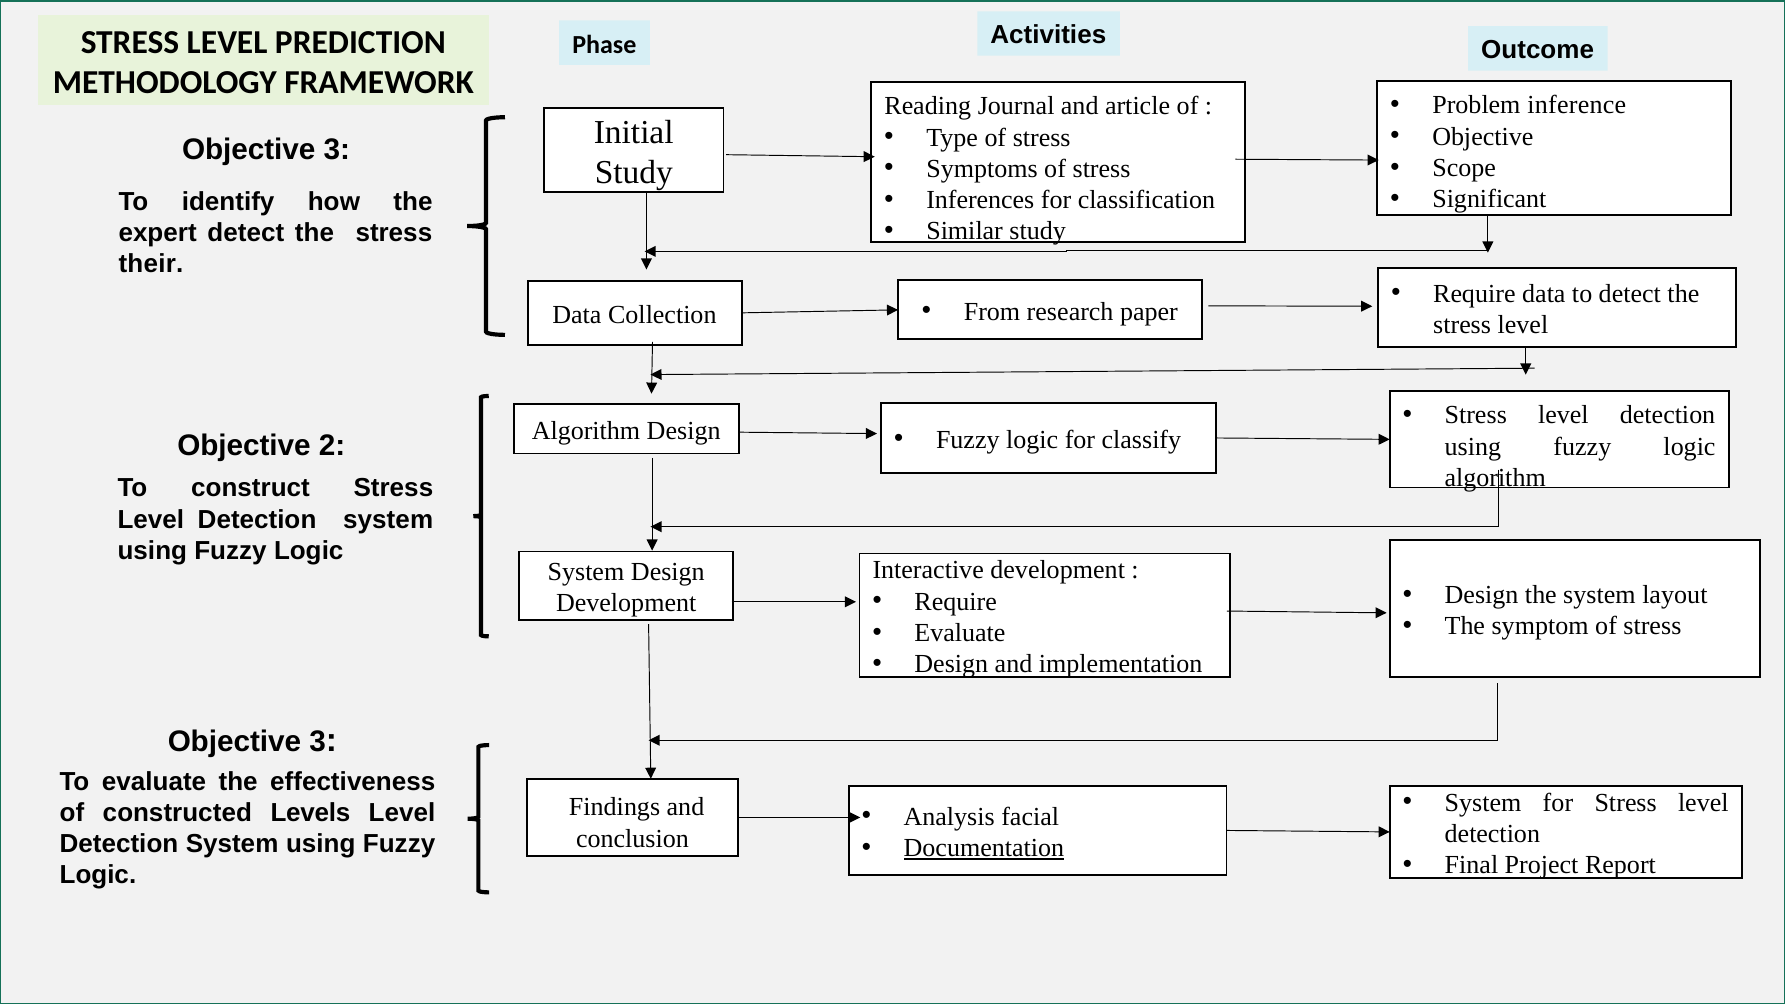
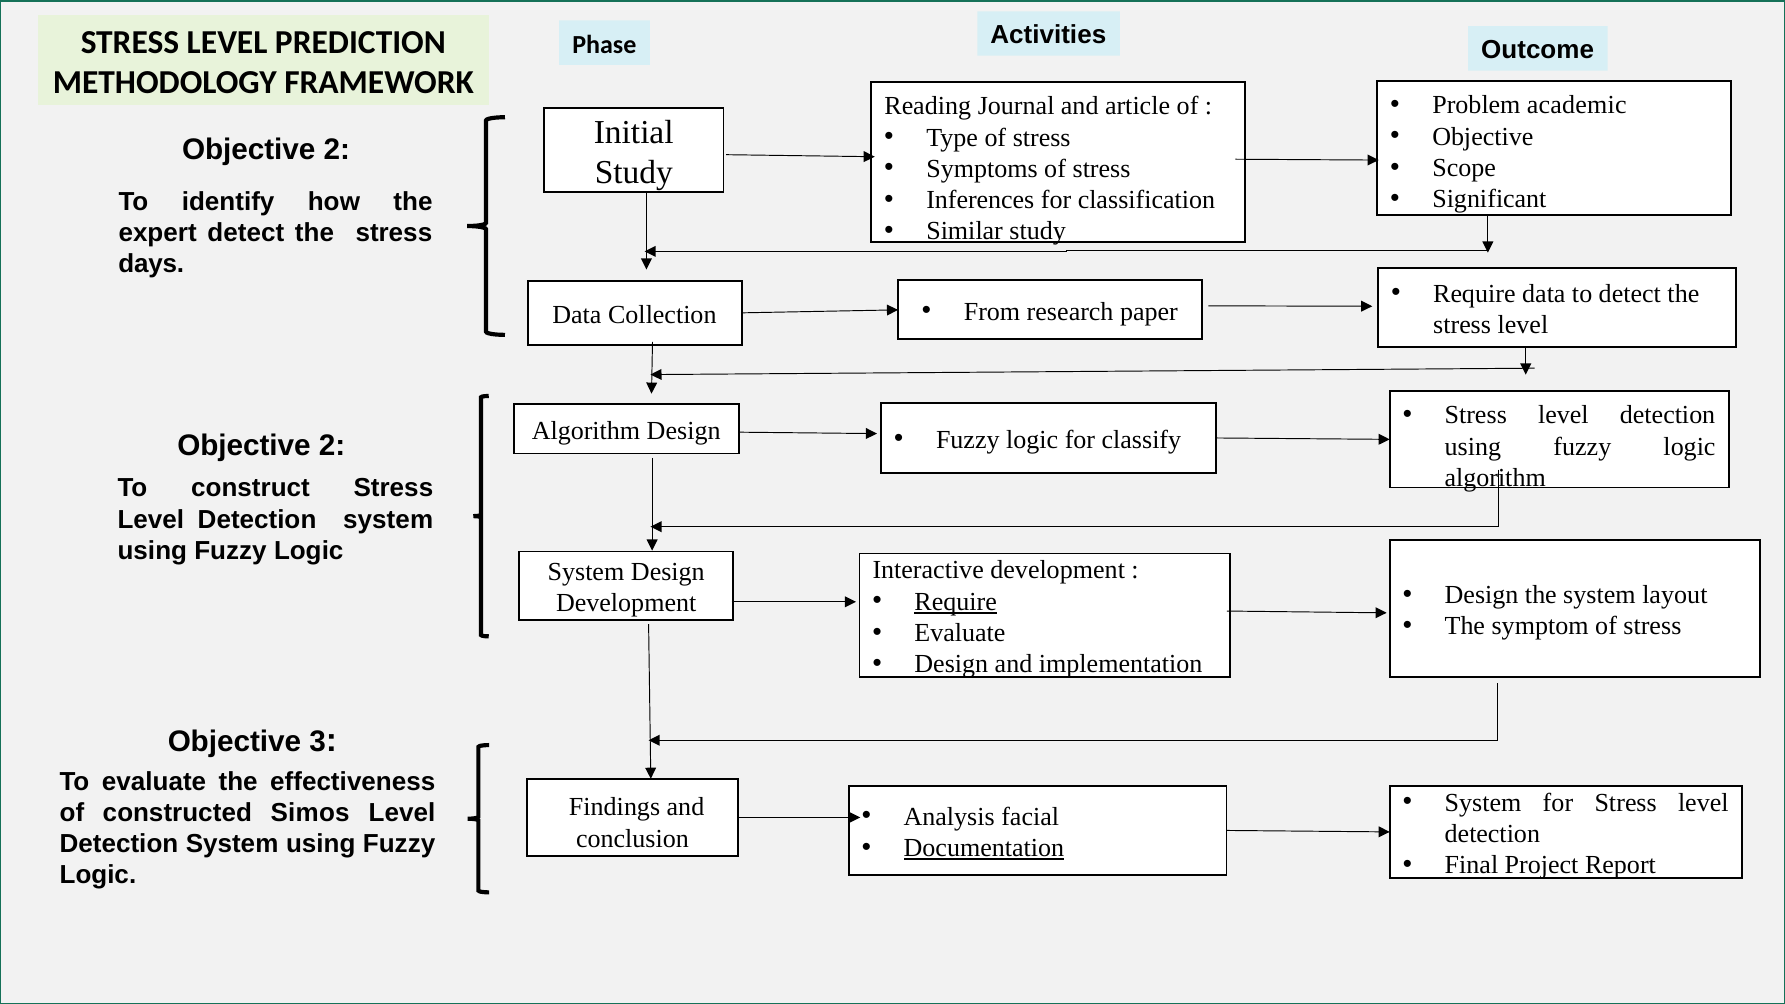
inference: inference -> academic (1577, 105)
3: 3 -> 2 (337, 150)
their: their -> days (151, 264)
Require underline: none -> present (956, 602)
Levels: Levels -> Simos (310, 813)
